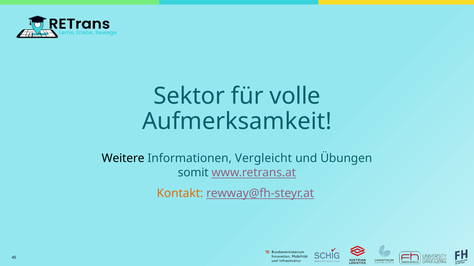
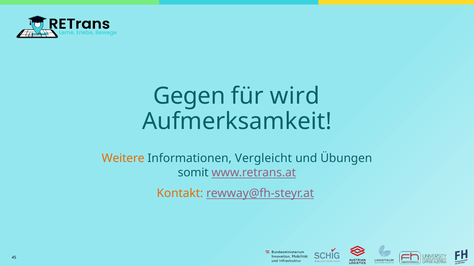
Sektor: Sektor -> Gegen (189, 96)
volle: volle -> wird (295, 96)
Weitere colour: black -> orange (123, 159)
